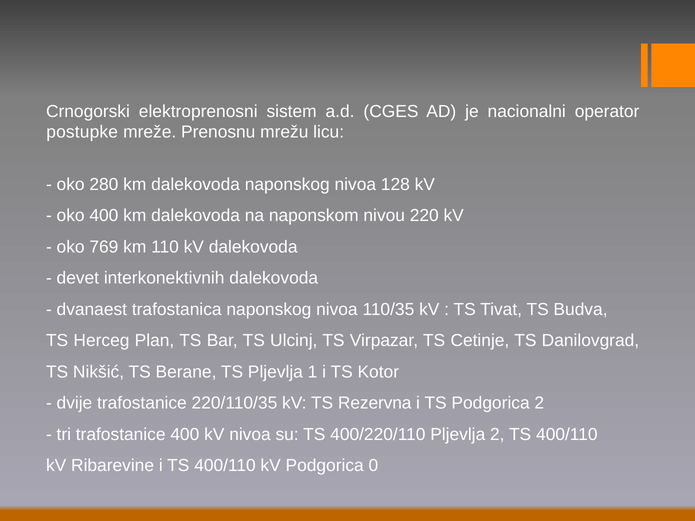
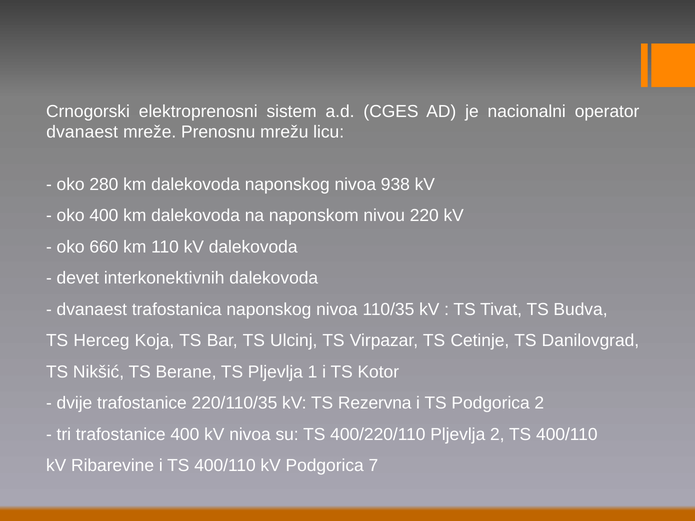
postupke: postupke -> dvanaest (82, 132)
128: 128 -> 938 (395, 184)
769: 769 -> 660 (104, 247)
Plan: Plan -> Koja (155, 341)
0: 0 -> 7 (373, 466)
